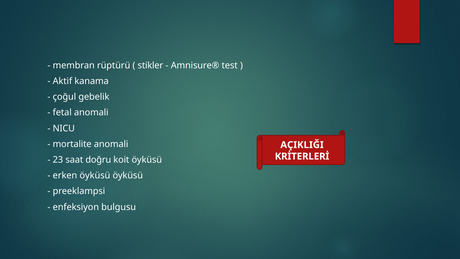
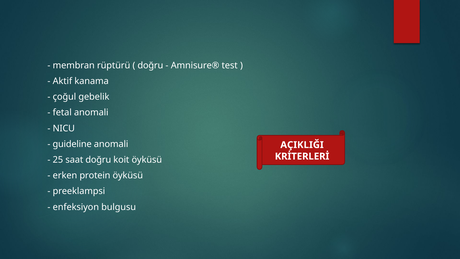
stikler: stikler -> doğru (150, 65)
mortalite: mortalite -> guideline (72, 144)
23: 23 -> 25 (58, 160)
erken öyküsü: öyküsü -> protein (95, 175)
